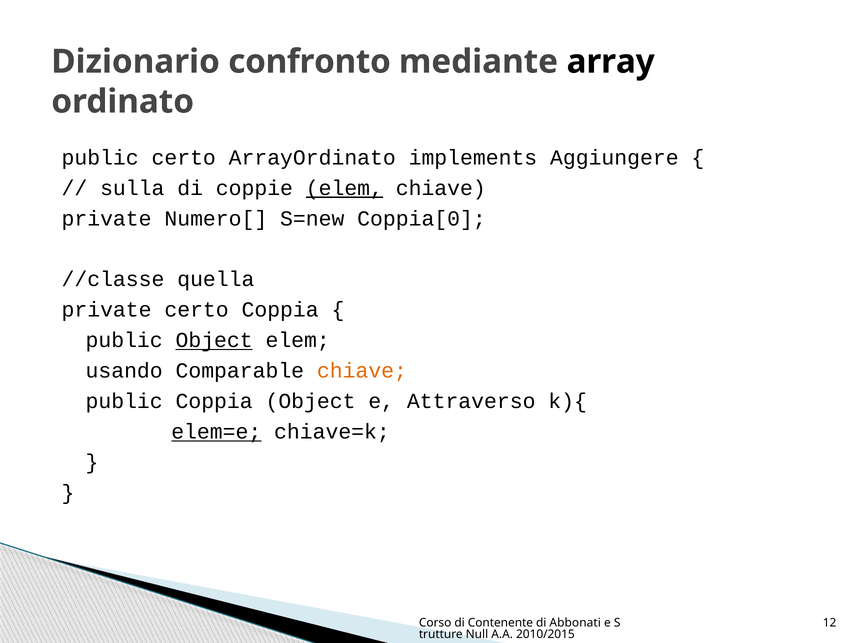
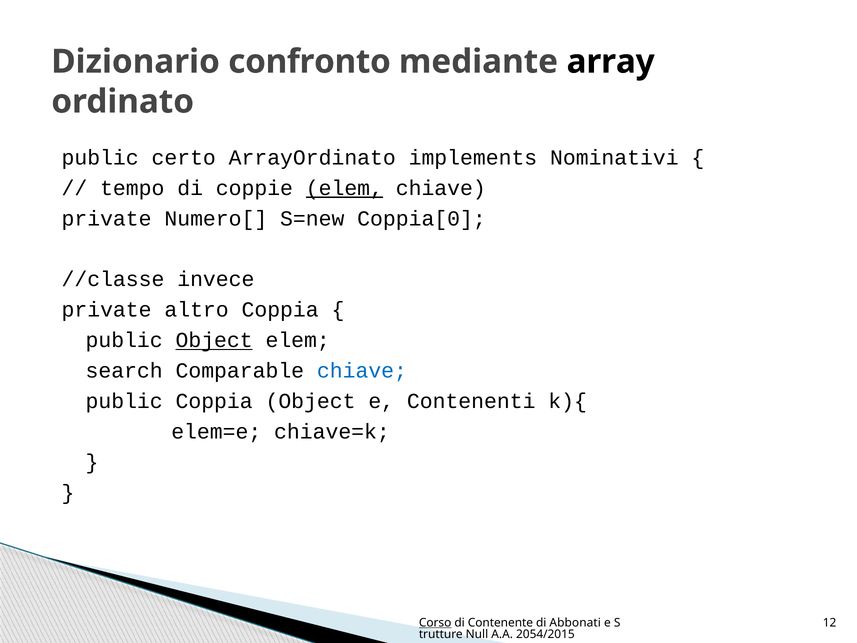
Aggiungere: Aggiungere -> Nominativi (614, 157)
sulla: sulla -> tempo (132, 188)
quella: quella -> invece (216, 279)
private certo: certo -> altro (197, 310)
usando: usando -> search (124, 371)
chiave colour: orange -> blue (362, 371)
Attraverso: Attraverso -> Contenenti (471, 401)
elem=e underline: present -> none (216, 432)
Corso underline: none -> present (435, 622)
2010/2015: 2010/2015 -> 2054/2015 (545, 634)
